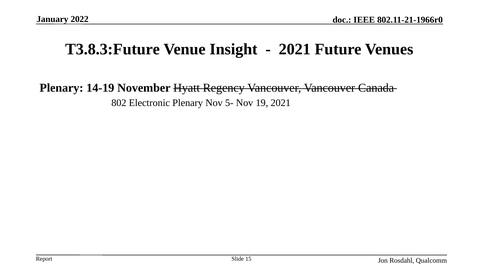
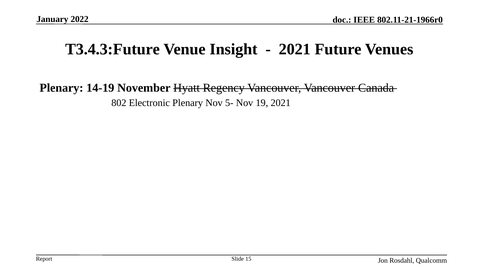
T3.8.3:Future: T3.8.3:Future -> T3.4.3:Future (113, 49)
